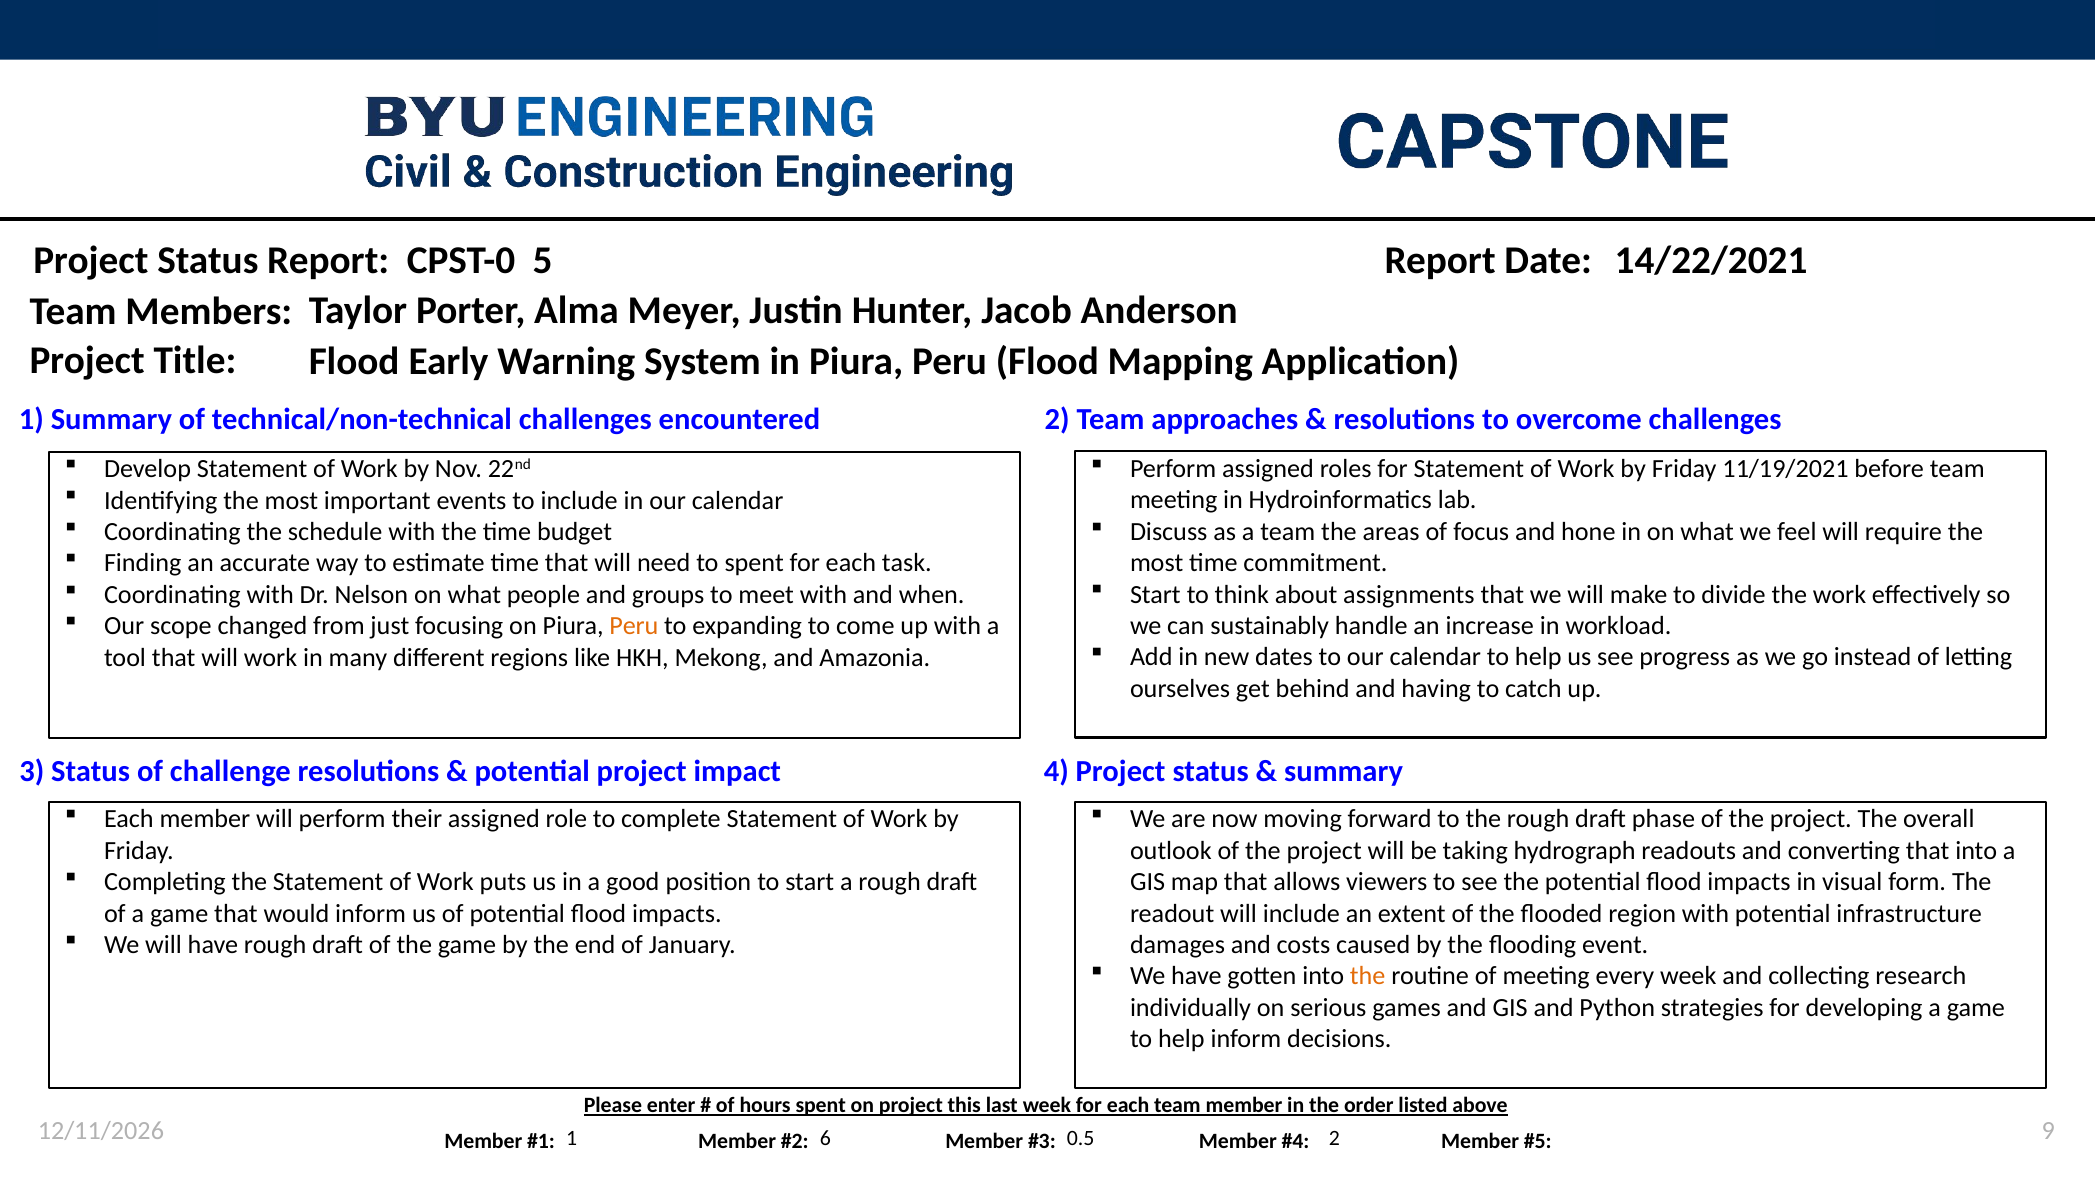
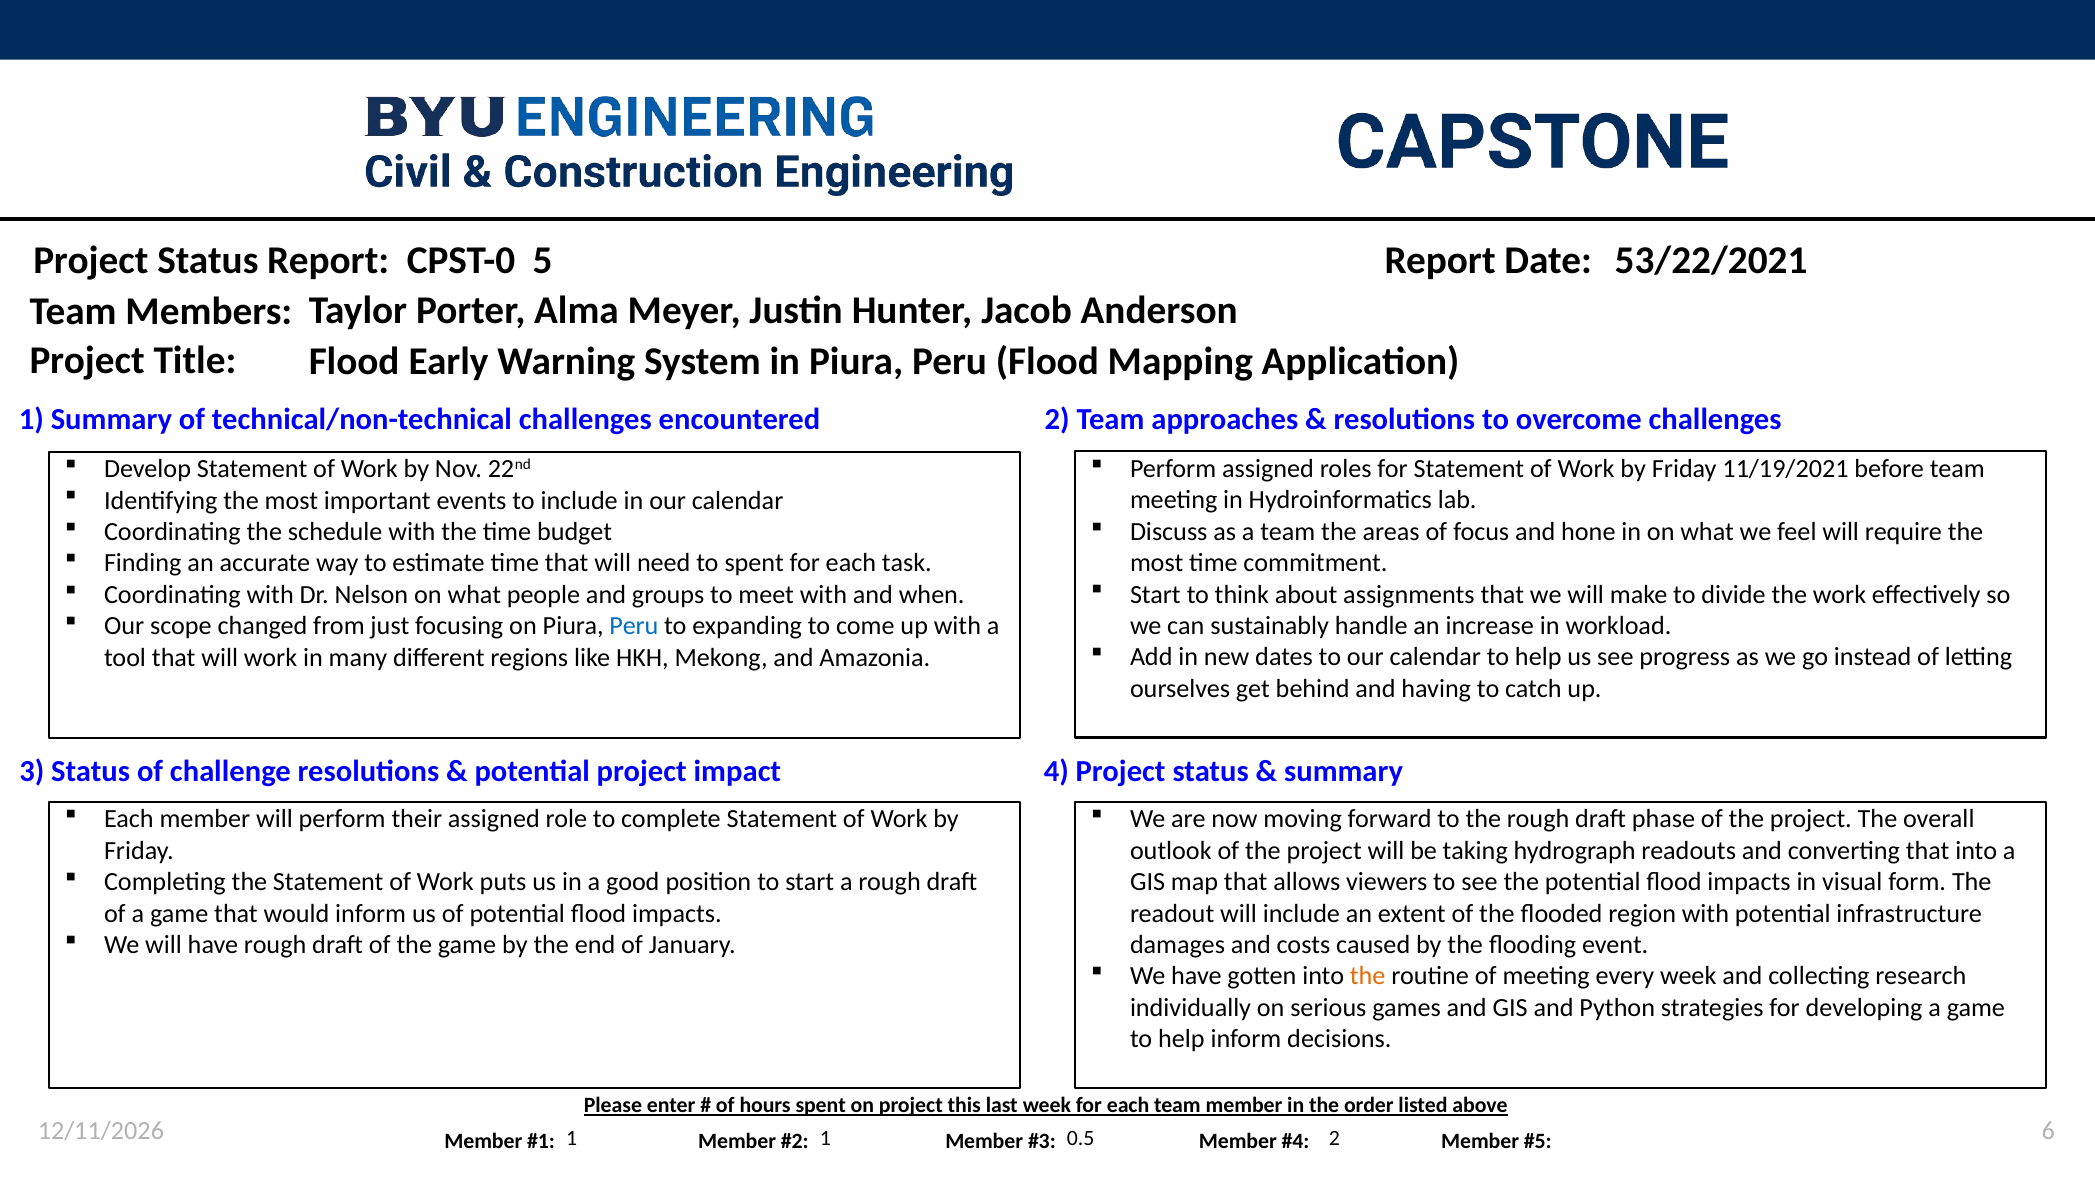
14/22/2021: 14/22/2021 -> 53/22/2021 (1711, 260)
Peru colour: orange -> blue (634, 626)
9: 9 -> 6 (2048, 1131)
1 6: 6 -> 1 (825, 1138)
